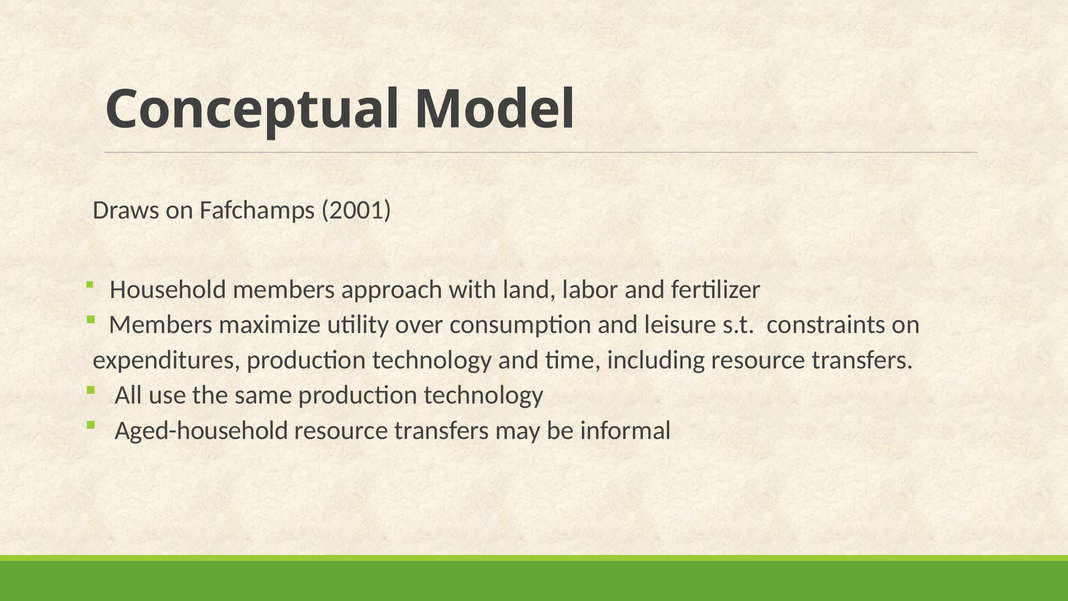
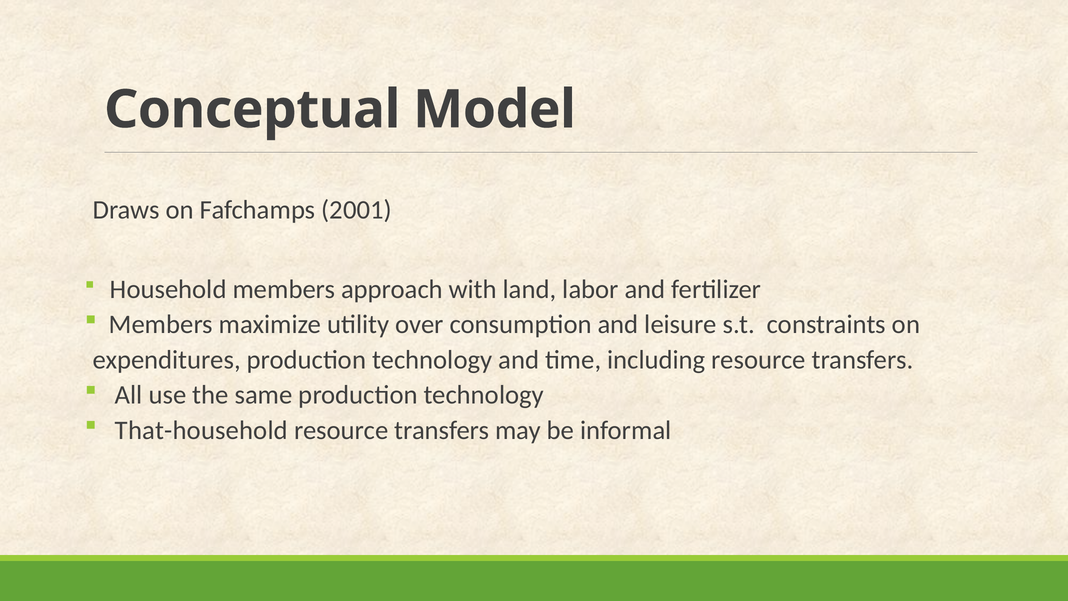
Aged-household: Aged-household -> That-household (201, 430)
